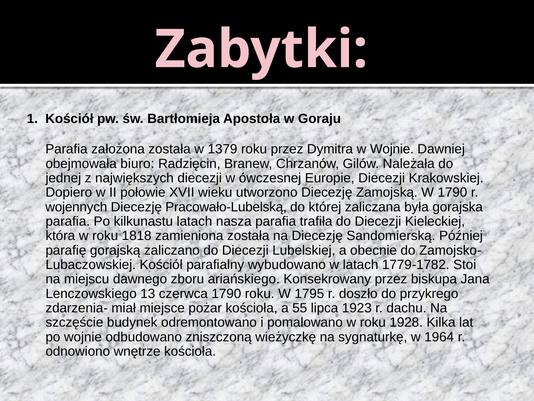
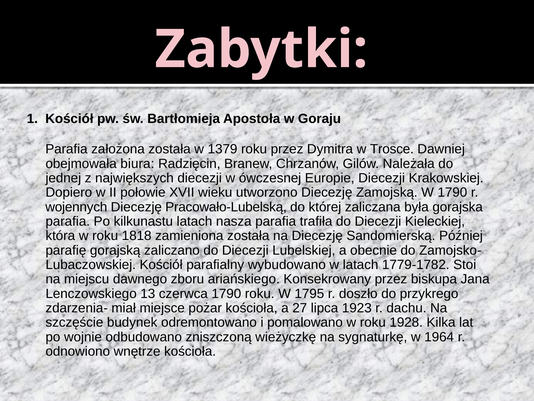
w Wojnie: Wojnie -> Trosce (392, 149)
biuro: biuro -> biura (137, 163)
55: 55 -> 27 (300, 308)
